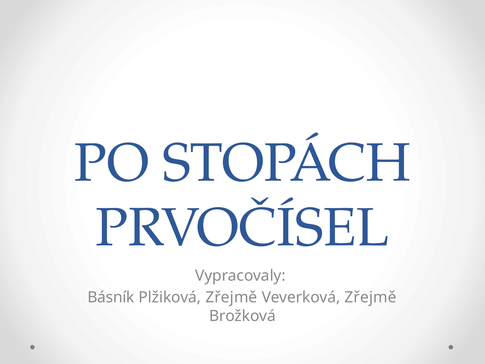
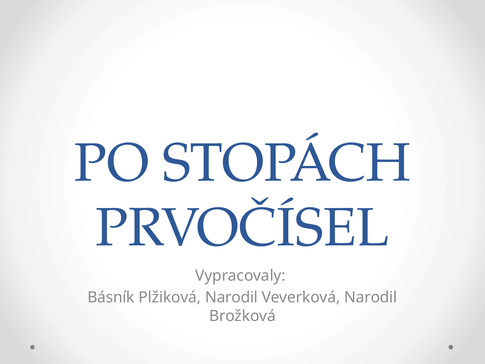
Plžiková Zřejmě: Zřejmě -> Narodil (232, 297)
Veverková Zřejmě: Zřejmě -> Narodil (371, 297)
